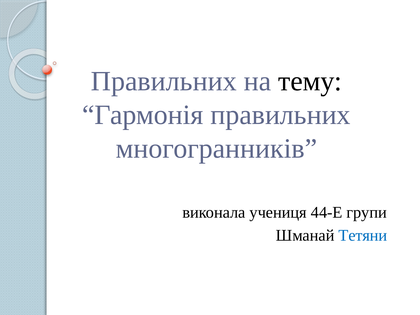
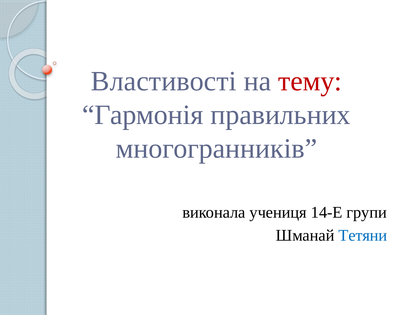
Правильних: Правильних -> Властивості (164, 81)
тему colour: black -> red (310, 81)
44-Е: 44-Е -> 14-Е (327, 212)
